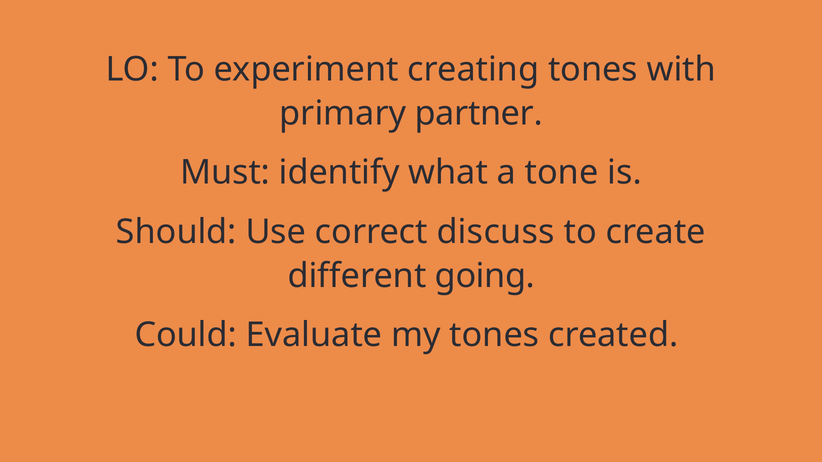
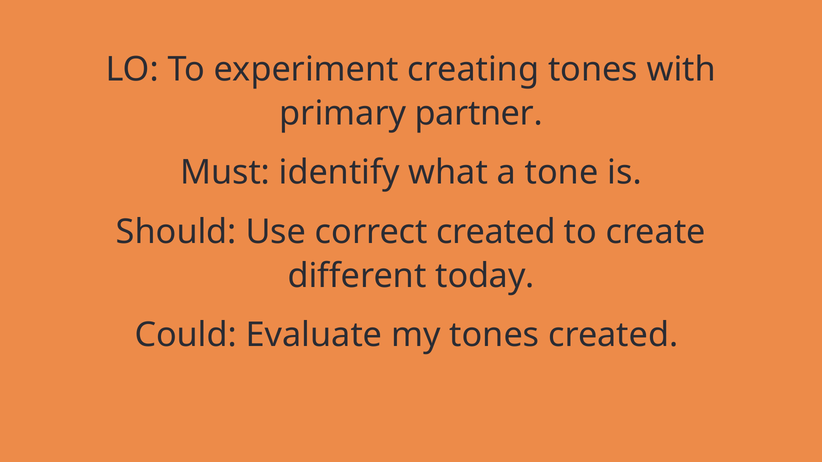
correct discuss: discuss -> created (496, 232)
going: going -> today (485, 276)
